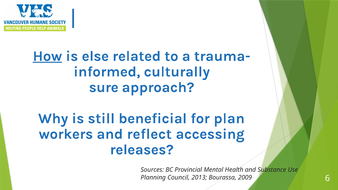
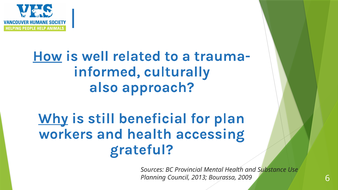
else: else -> well (95, 56)
sure: sure -> also (104, 87)
Why underline: none -> present (53, 118)
and reflect: reflect -> health (149, 134)
releases: releases -> grateful (142, 150)
